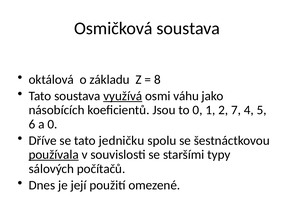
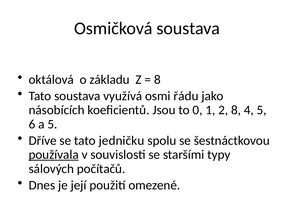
využívá underline: present -> none (123, 96)
váhu: váhu -> řádu (186, 96)
2 7: 7 -> 8 (236, 110)
a 0: 0 -> 5 (52, 124)
